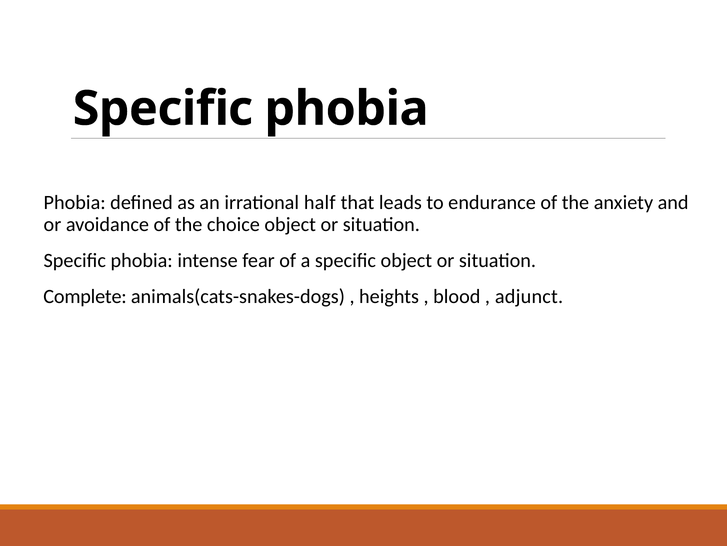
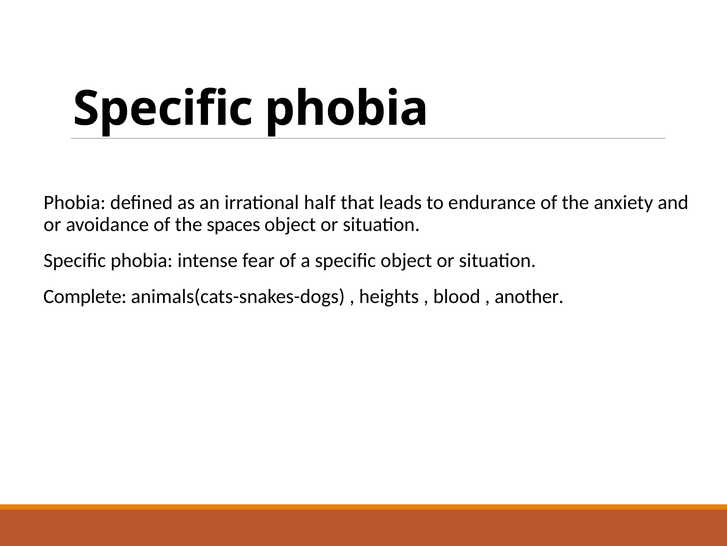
choice: choice -> spaces (233, 224)
adjunct: adjunct -> another (529, 296)
